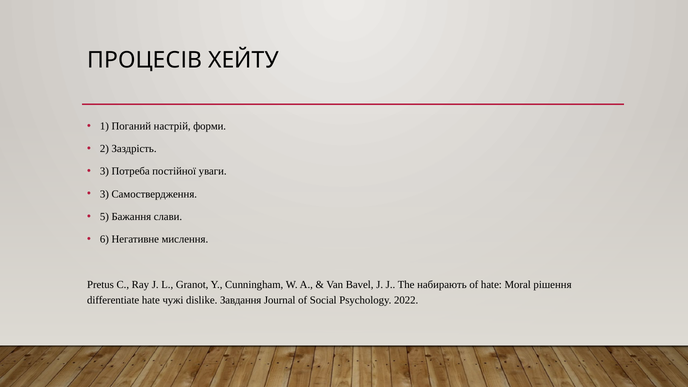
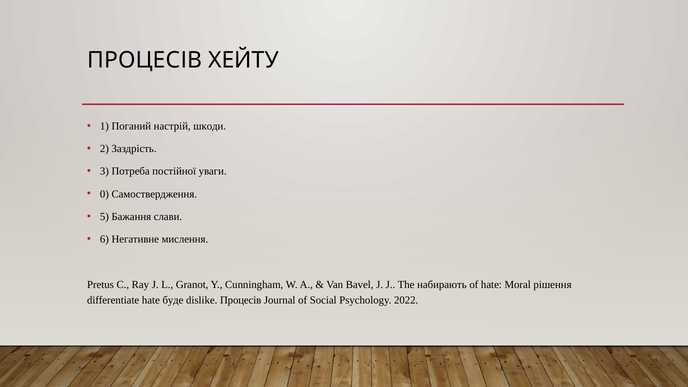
форми: форми -> шкоди (210, 126)
3: 3 -> 0 (104, 194)
чужі: чужі -> буде (173, 300)
dislike Завдання: Завдання -> Процесів (241, 300)
